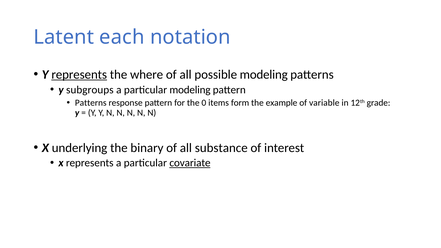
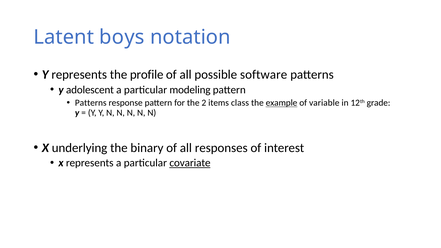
each: each -> boys (122, 37)
represents underline: present -> none (79, 75)
where: where -> profile (147, 75)
possible modeling: modeling -> software (264, 75)
subgroups: subgroups -> adolescent (90, 90)
0: 0 -> 2 (204, 103)
form: form -> class (240, 103)
example underline: none -> present (282, 103)
substance: substance -> responses (221, 148)
